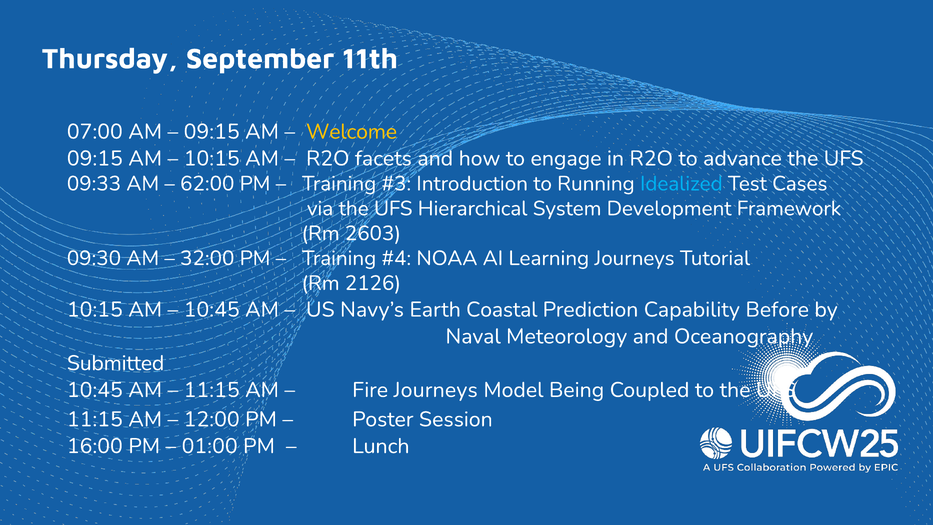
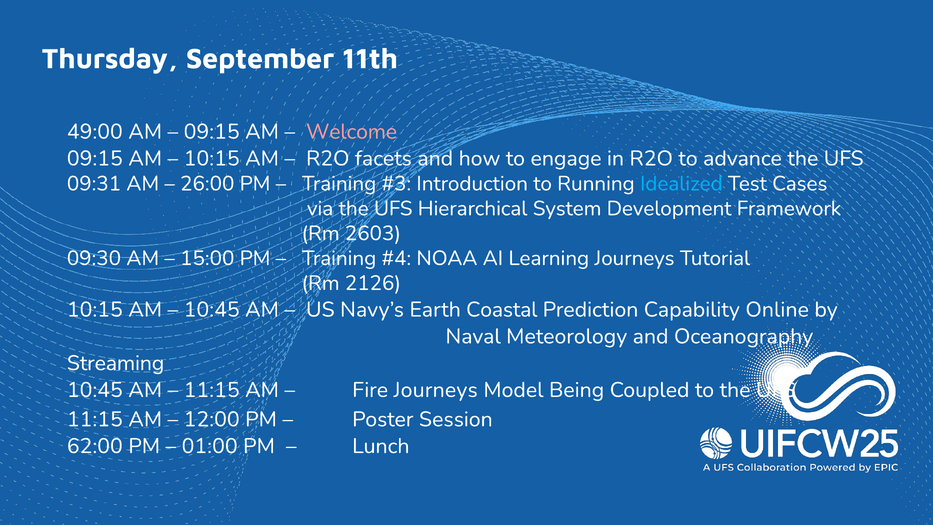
07:00: 07:00 -> 49:00 (95, 132)
Welcome colour: yellow -> pink (352, 132)
09:33: 09:33 -> 09:31 (94, 184)
62:00: 62:00 -> 26:00 (207, 184)
32:00: 32:00 -> 15:00 (207, 258)
Before: Before -> Online (777, 309)
Submitted: Submitted -> Streaming (116, 363)
16:00: 16:00 -> 62:00 (95, 446)
